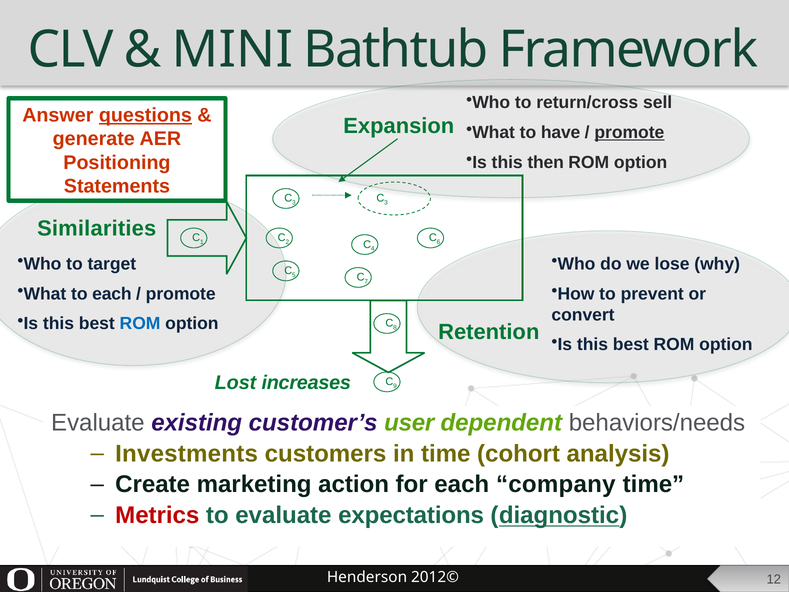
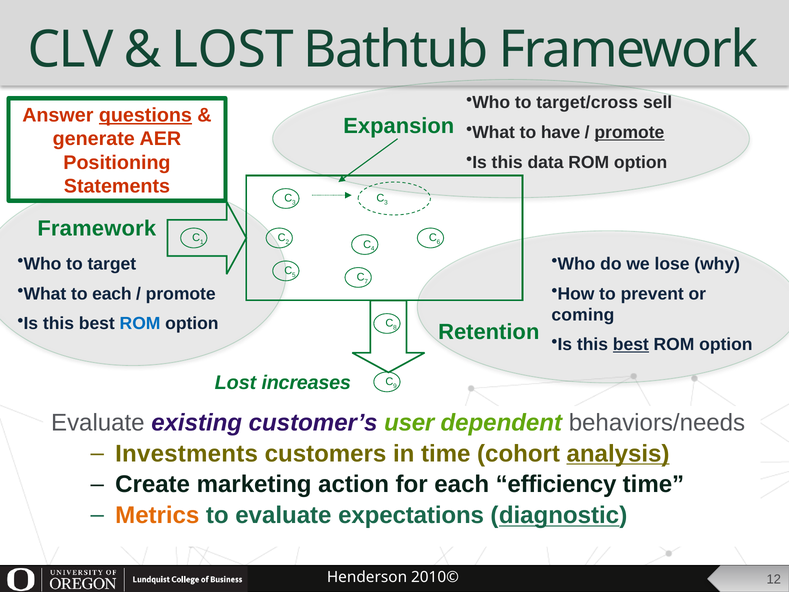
MINI: MINI -> LOST (233, 50)
return/cross: return/cross -> target/cross (587, 103)
then: then -> data (546, 162)
Similarities: Similarities -> Framework (97, 228)
convert: convert -> coming (583, 315)
best underline: none -> present (631, 344)
analysis underline: none -> present (618, 453)
company: company -> efficiency (556, 484)
Metrics colour: red -> orange (157, 515)
2012©: 2012© -> 2010© (435, 577)
